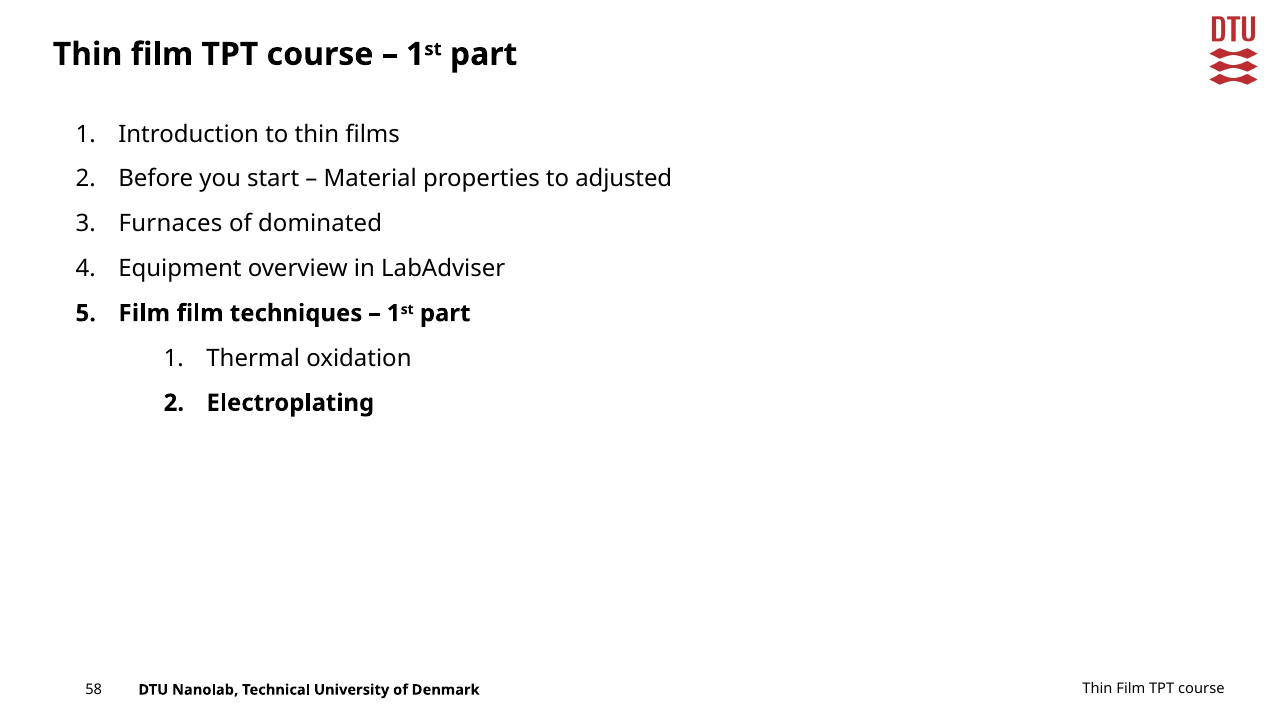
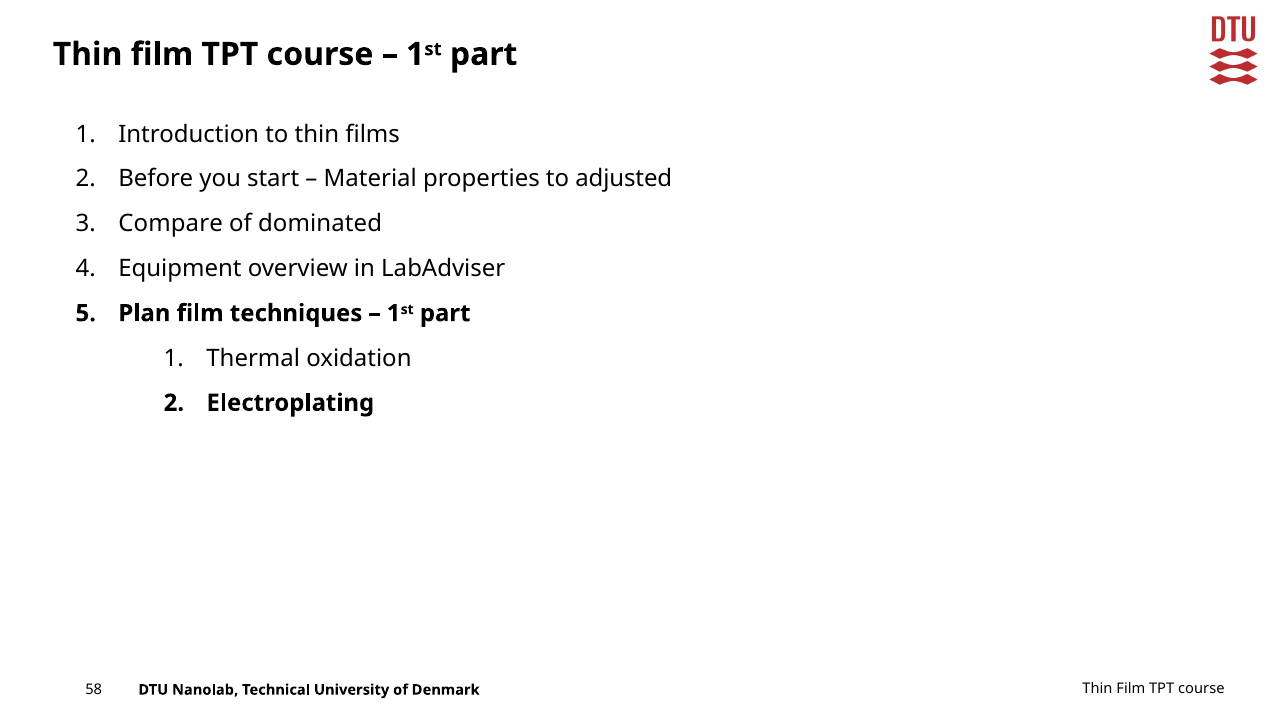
Furnaces: Furnaces -> Compare (171, 224)
Film: Film -> Plan (144, 313)
